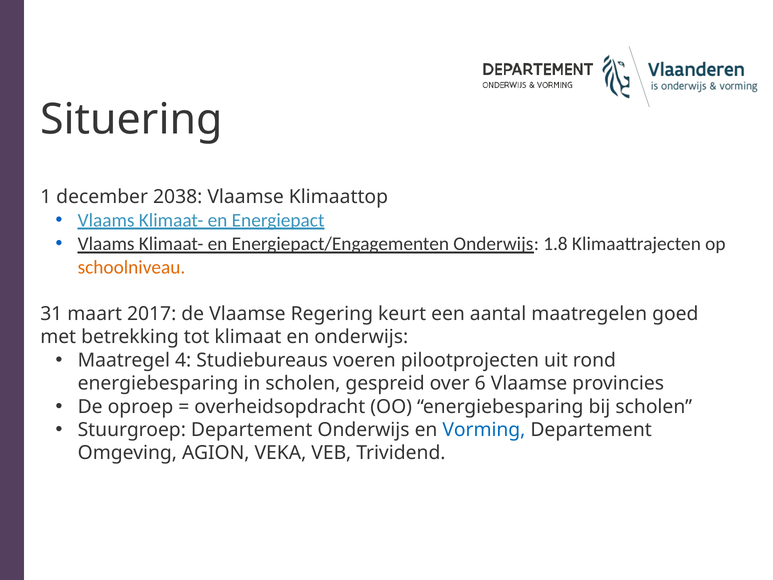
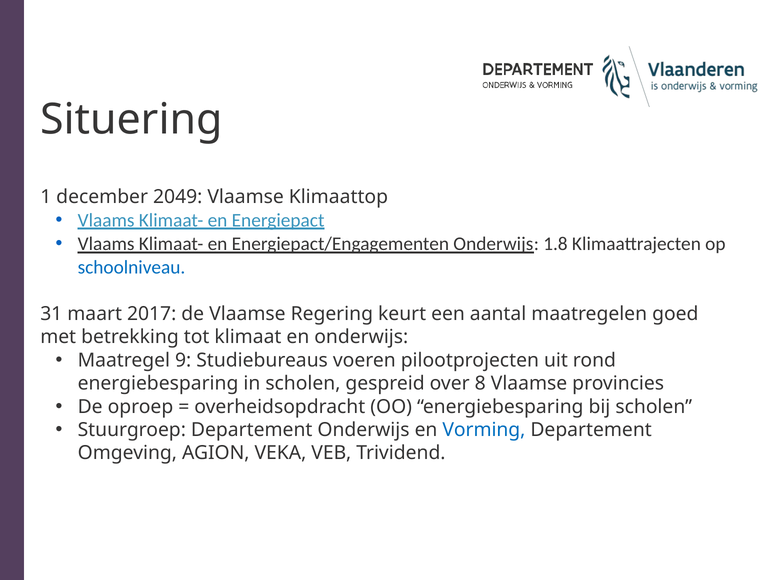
2038: 2038 -> 2049 (178, 197)
schoolniveau colour: orange -> blue (131, 267)
4: 4 -> 9 (183, 360)
6: 6 -> 8 (480, 383)
